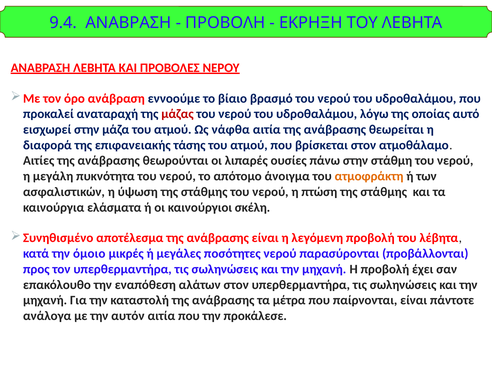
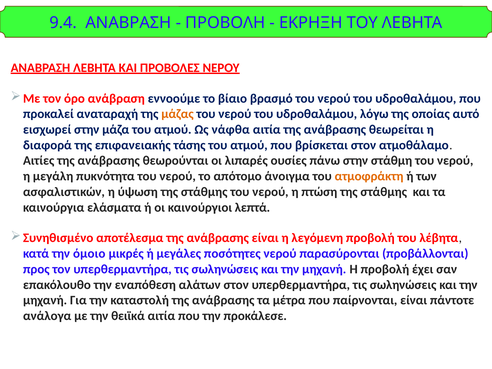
μάζας colour: red -> orange (177, 114)
σκέλη: σκέλη -> λεπτά (252, 207)
αυτόν: αυτόν -> θειϊκά (128, 316)
